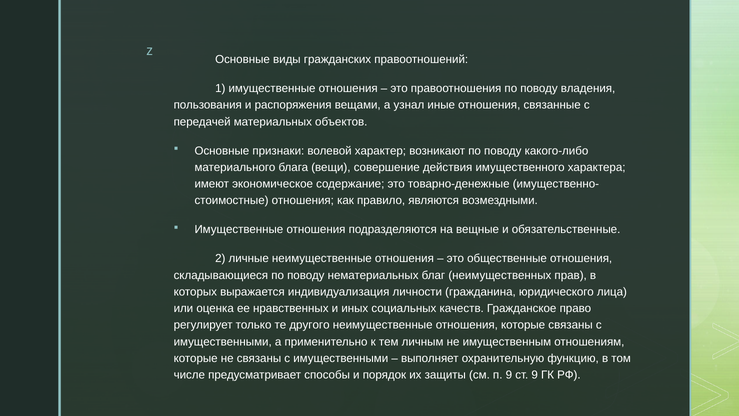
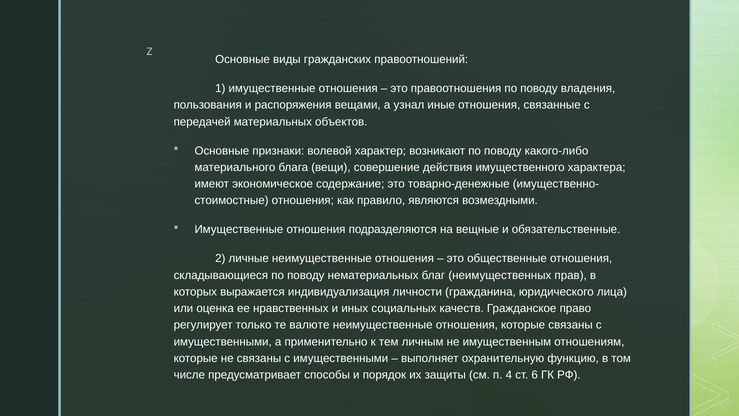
другого: другого -> валюте (309, 325)
п 9: 9 -> 4 (509, 375)
ст 9: 9 -> 6 (535, 375)
